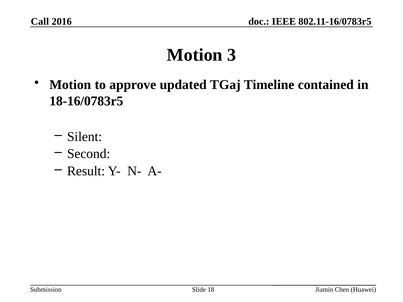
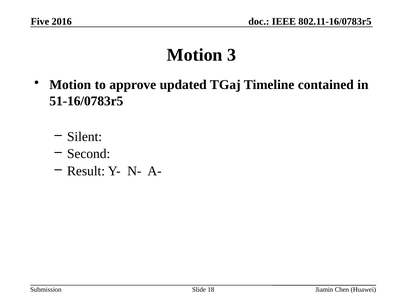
Call: Call -> Five (40, 22)
18-16/0783r5: 18-16/0783r5 -> 51-16/0783r5 (86, 101)
